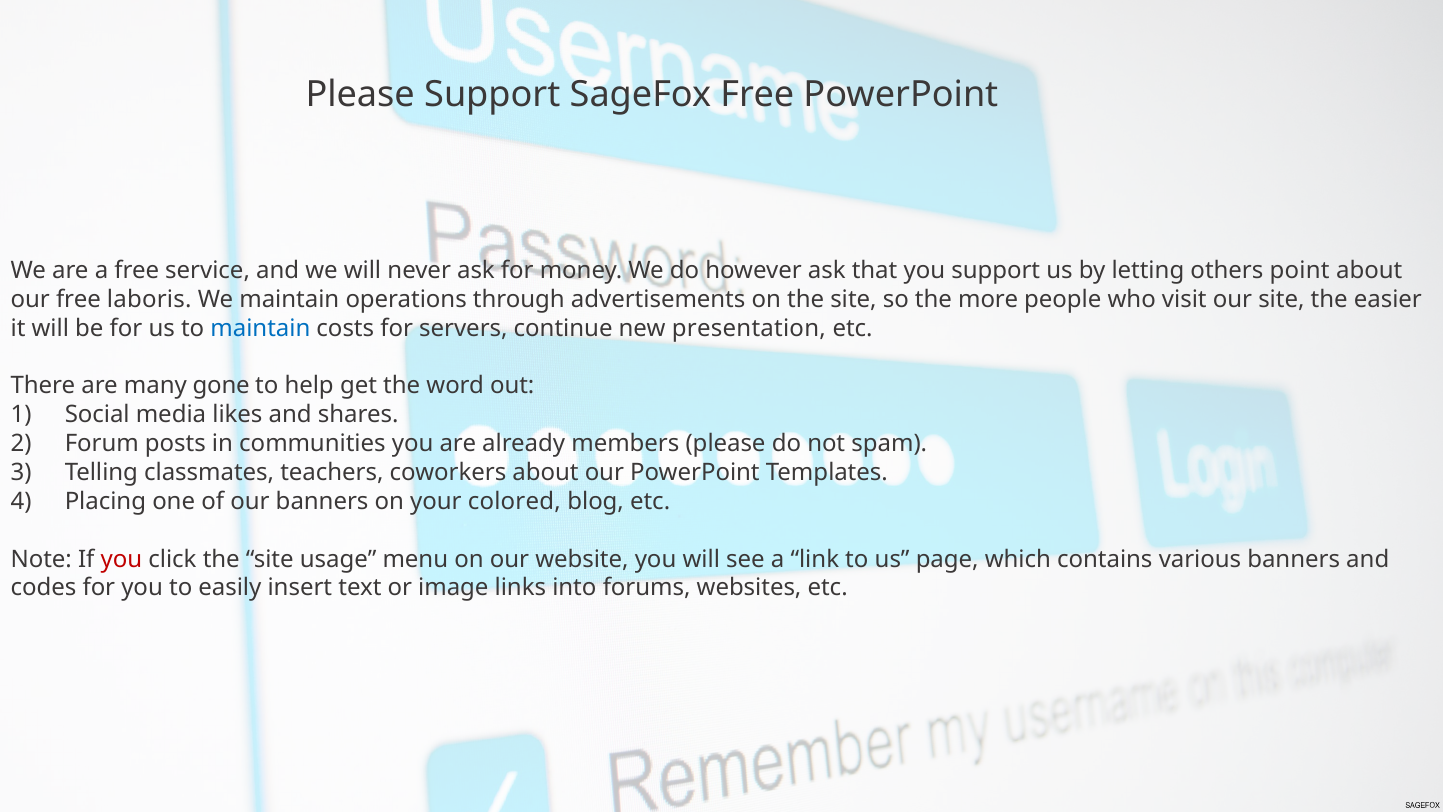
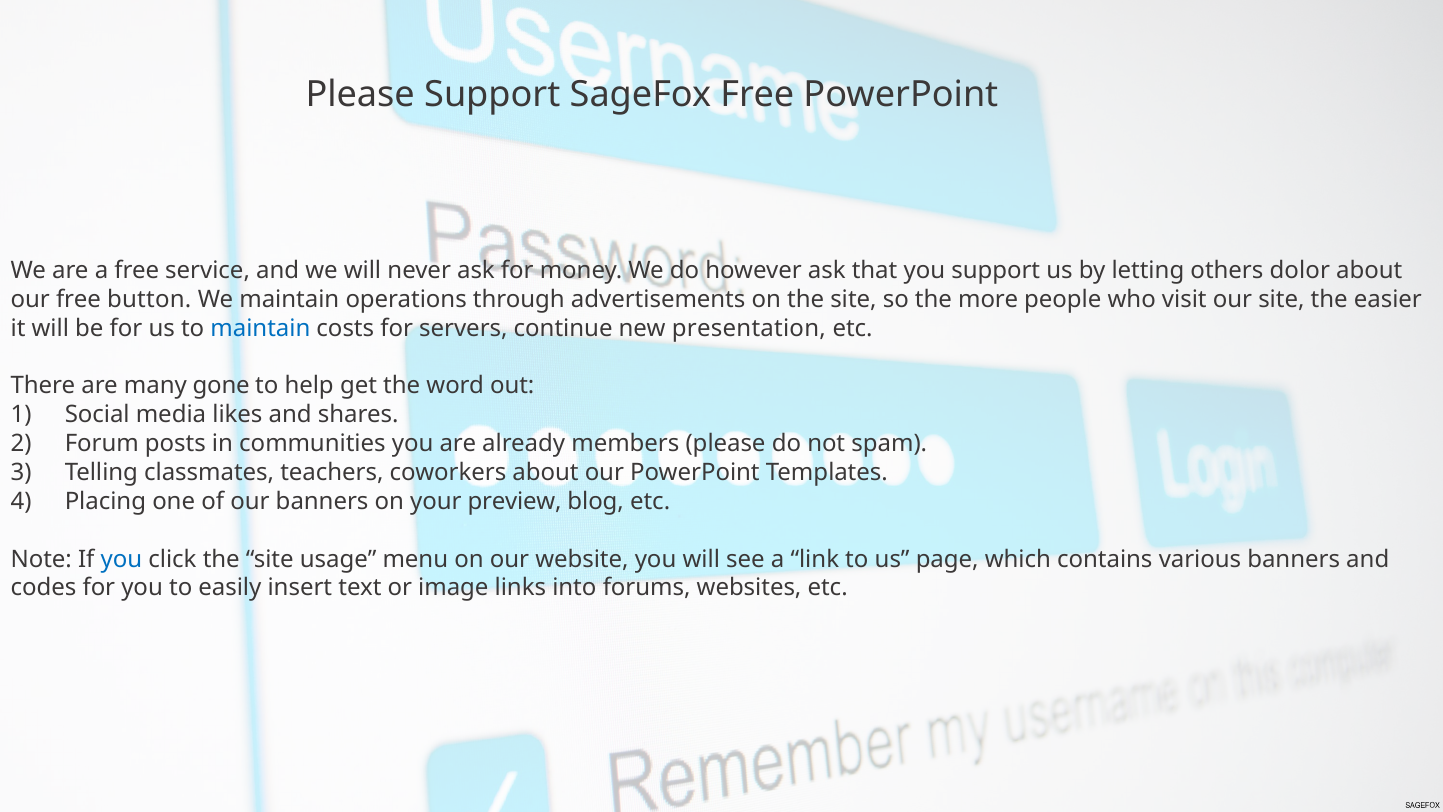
point: point -> dolor (1300, 270)
laboris: laboris -> button (149, 299)
colored: colored -> preview (515, 501)
you colour: red -> blue (121, 559)
